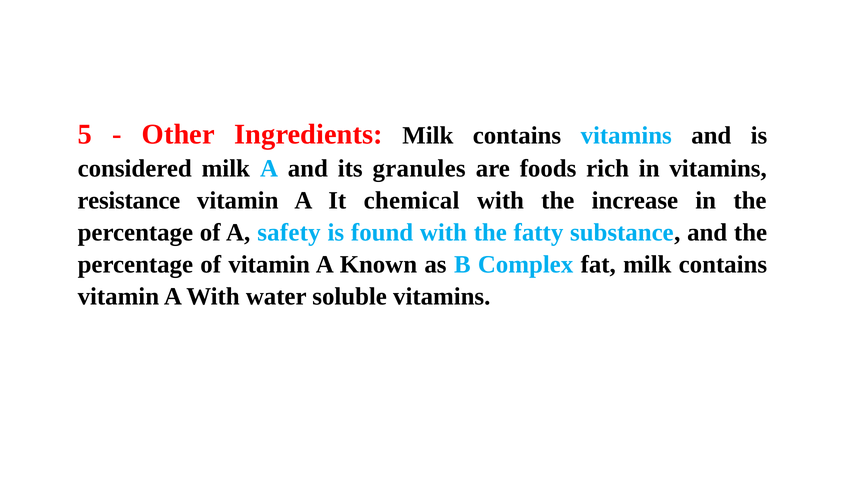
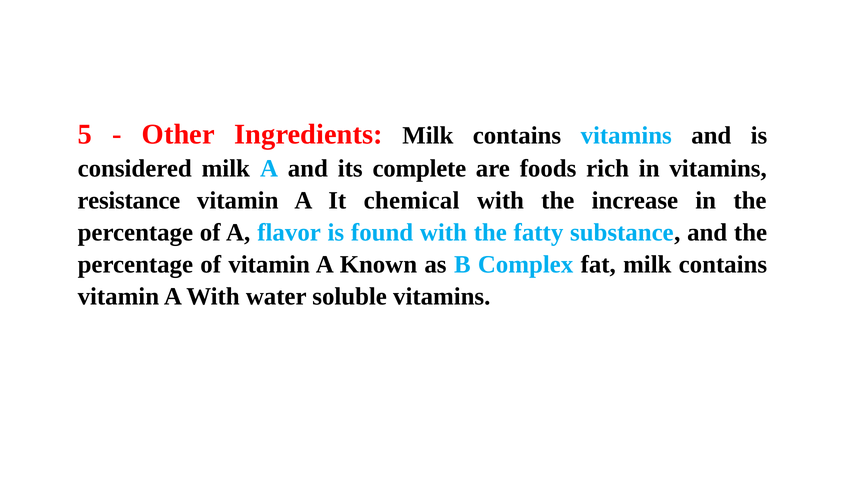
granules: granules -> complete (419, 168)
safety: safety -> flavor (289, 232)
